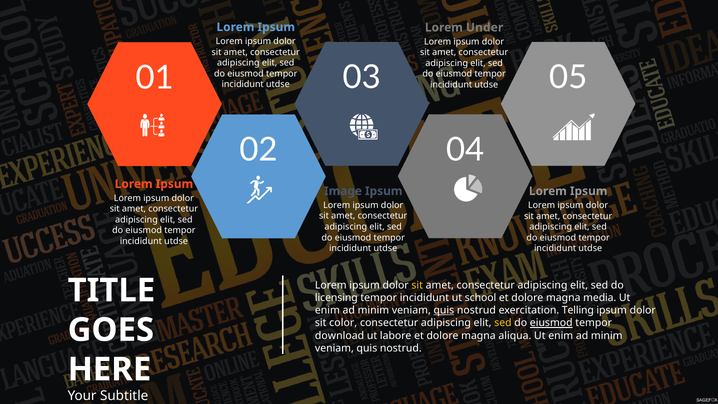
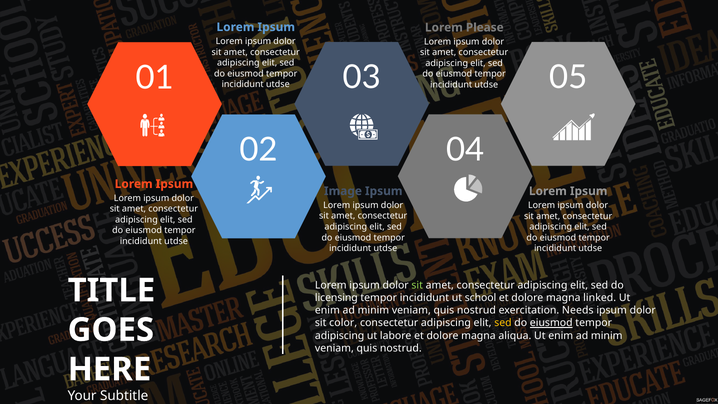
Under: Under -> Please (485, 27)
sit colour: yellow -> light green (417, 285)
media: media -> linked (600, 298)
quis underline: present -> none (444, 310)
Telling: Telling -> Needs (578, 310)
download: download -> adipiscing (340, 335)
